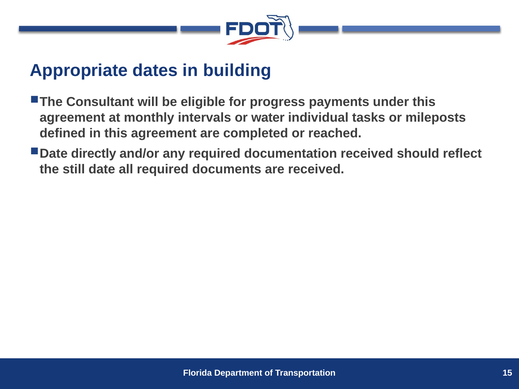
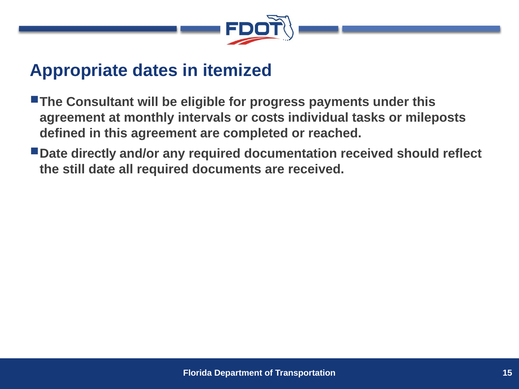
building: building -> itemized (237, 70)
water: water -> costs (268, 118)
